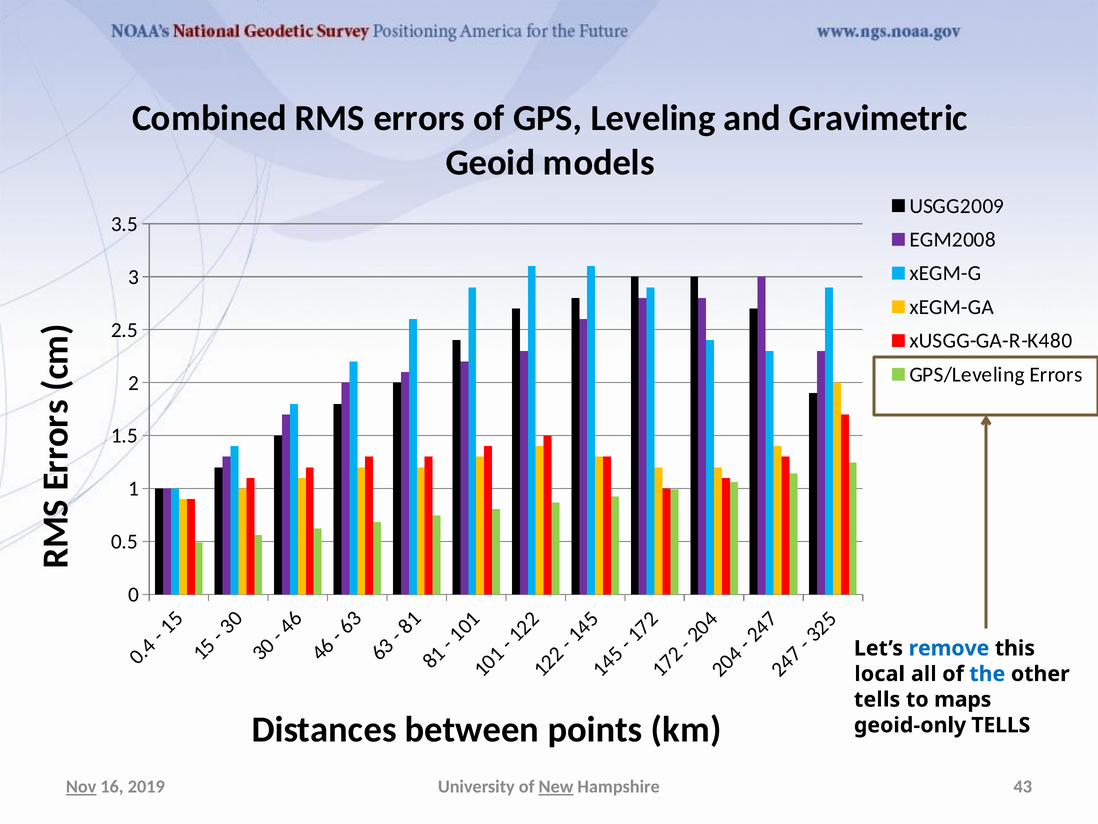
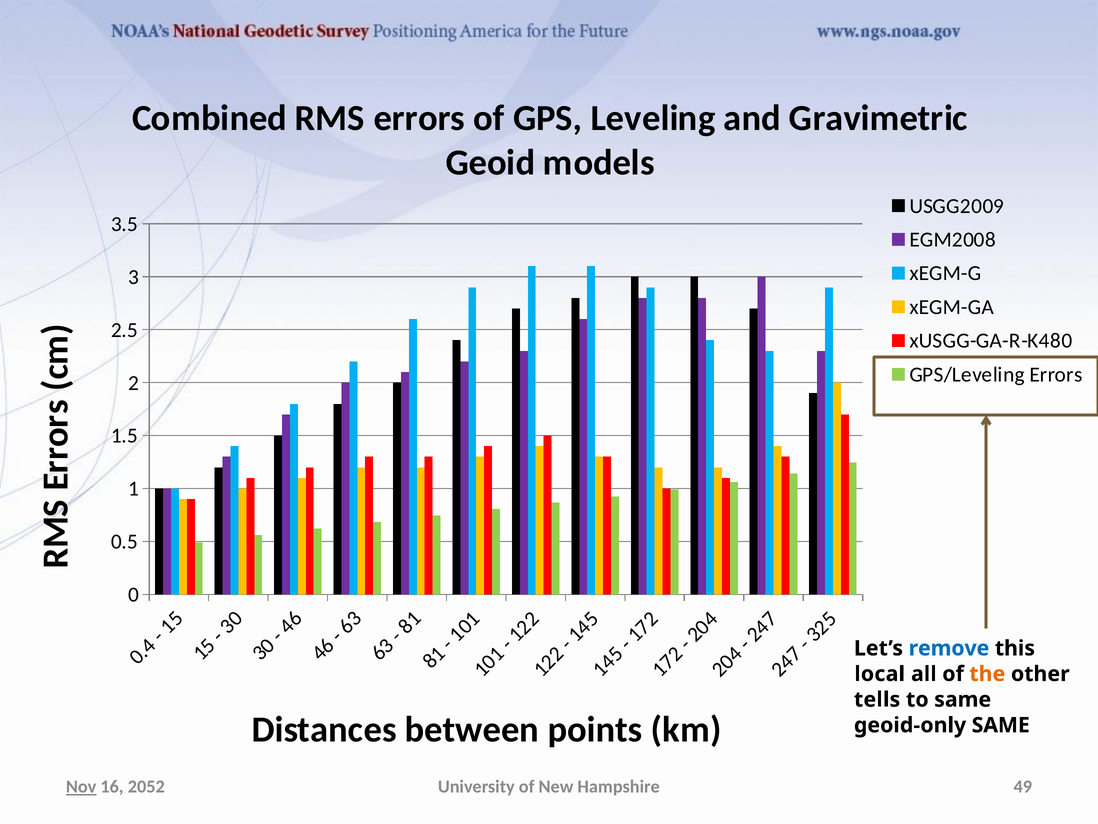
the colour: blue -> orange (987, 674)
to maps: maps -> same (963, 699)
geoid-only TELLS: TELLS -> SAME (1001, 725)
2019: 2019 -> 2052 (146, 786)
New underline: present -> none (556, 786)
43: 43 -> 49 (1023, 786)
